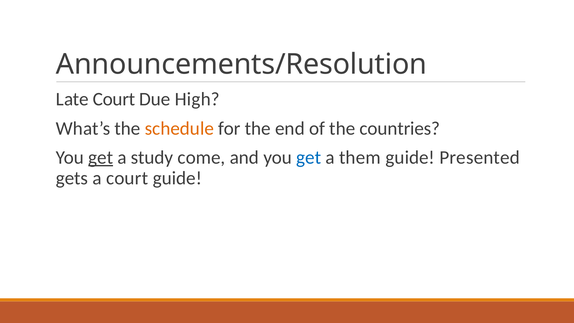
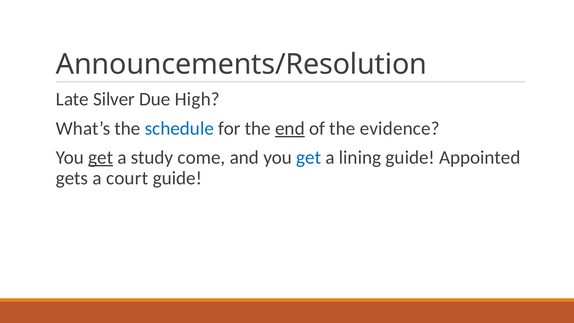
Late Court: Court -> Silver (114, 99)
schedule colour: orange -> blue (179, 128)
end underline: none -> present (290, 128)
countries: countries -> evidence (400, 128)
them: them -> lining (360, 157)
Presented: Presented -> Appointed (480, 157)
